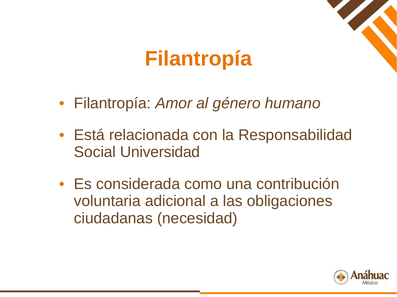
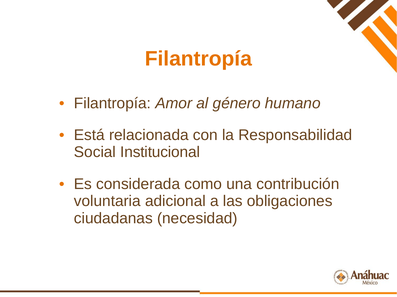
Universidad: Universidad -> Institucional (160, 153)
